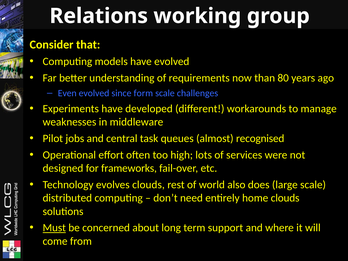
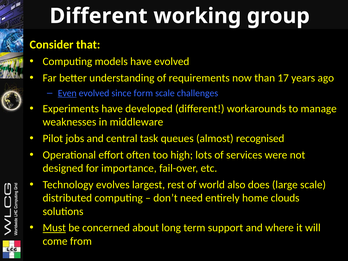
Relations: Relations -> Different (99, 16)
80: 80 -> 17 (283, 78)
Even underline: none -> present (67, 93)
frameworks: frameworks -> importance (129, 168)
evolves clouds: clouds -> largest (149, 185)
